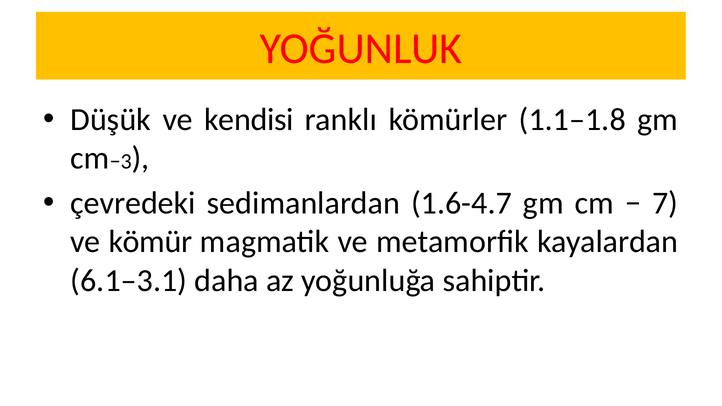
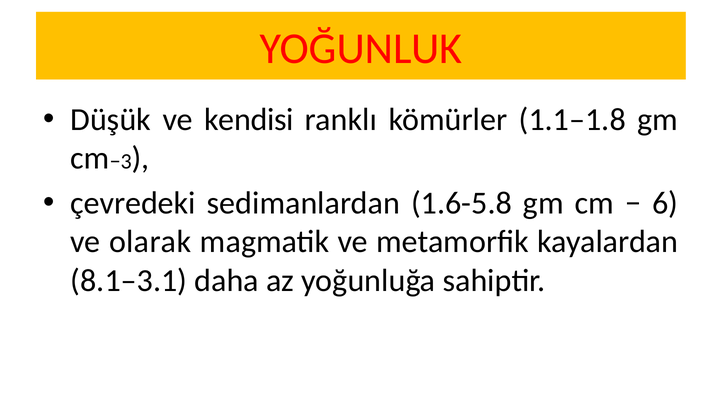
1.6-4.7: 1.6-4.7 -> 1.6-5.8 (462, 203)
7: 7 -> 6 (665, 203)
kömür: kömür -> olarak (150, 242)
6.1–3.1: 6.1–3.1 -> 8.1–3.1 (129, 281)
